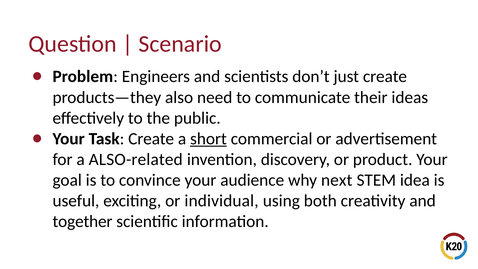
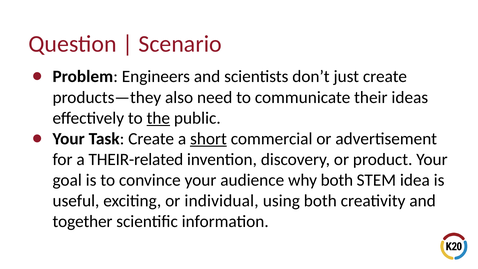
the underline: none -> present (158, 118)
ALSO-related: ALSO-related -> THEIR-related (136, 159)
why next: next -> both (337, 180)
